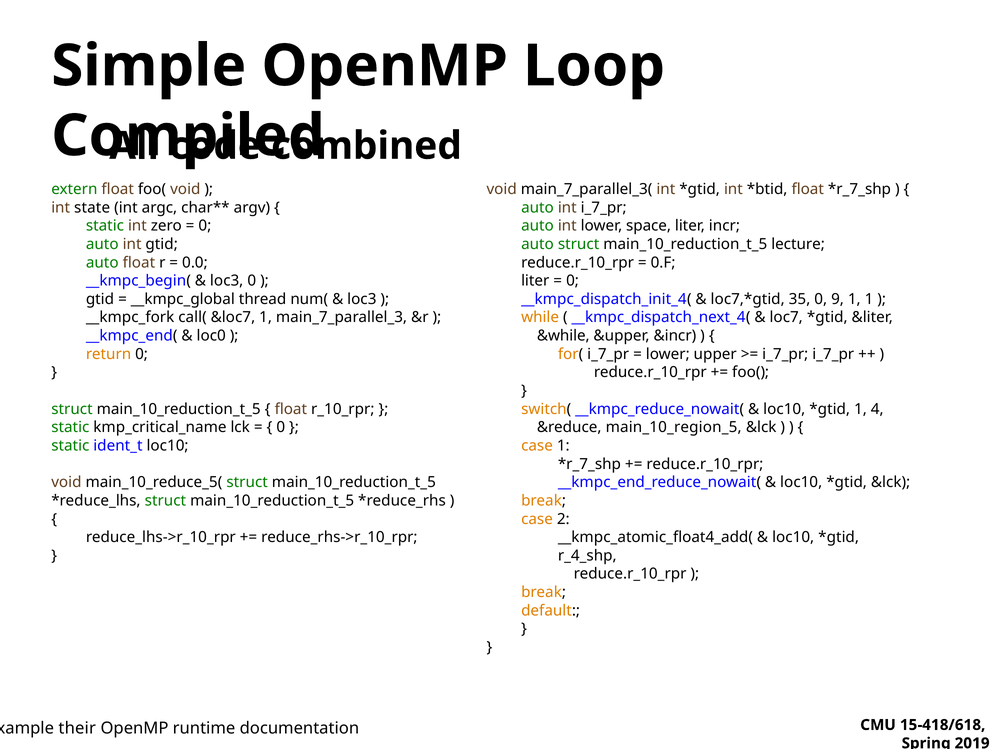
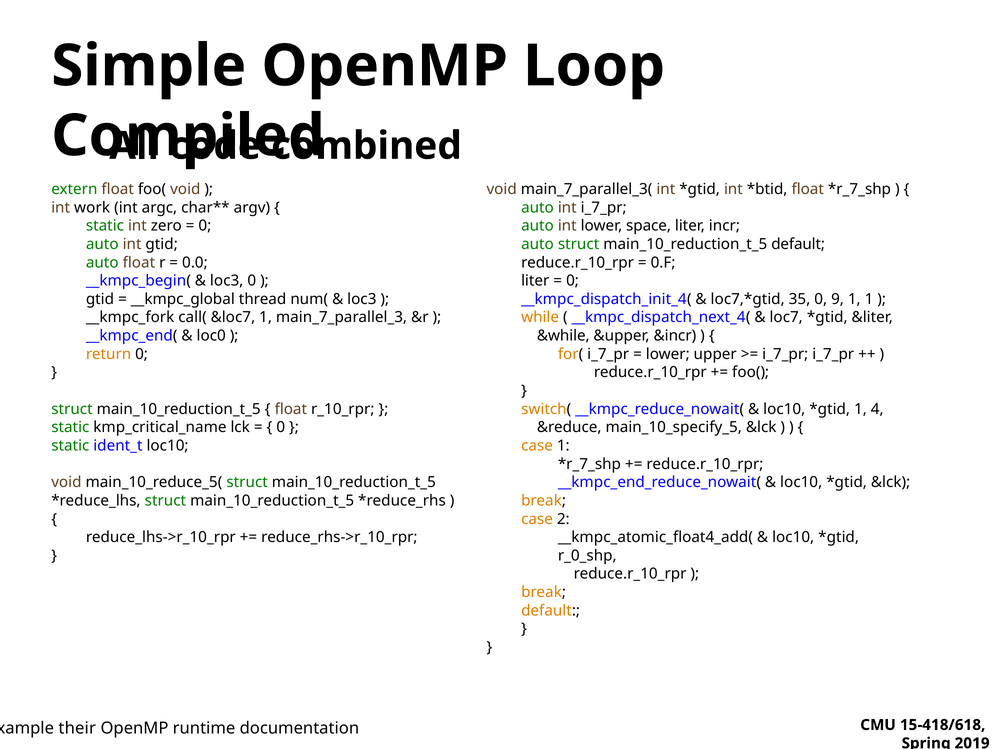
state: state -> work (92, 207)
main_10_reduction_t_5 lecture: lecture -> default (798, 244)
main_10_region_5: main_10_region_5 -> main_10_specify_5 (674, 427)
r_4_shp: r_4_shp -> r_0_shp (587, 555)
